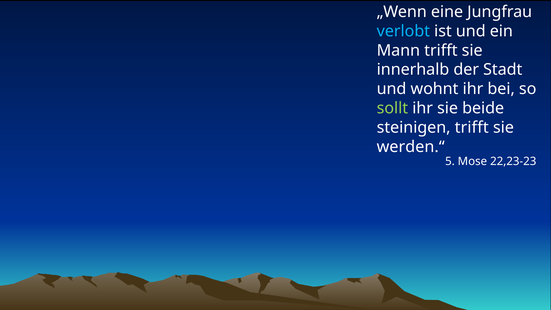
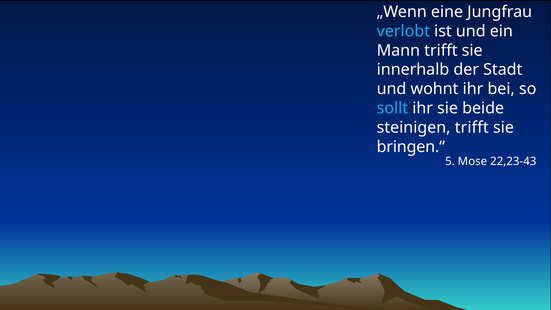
sollt colour: light green -> light blue (392, 108)
werden.“: werden.“ -> bringen.“ (411, 147)
22,23-23: 22,23-23 -> 22,23-43 (513, 161)
